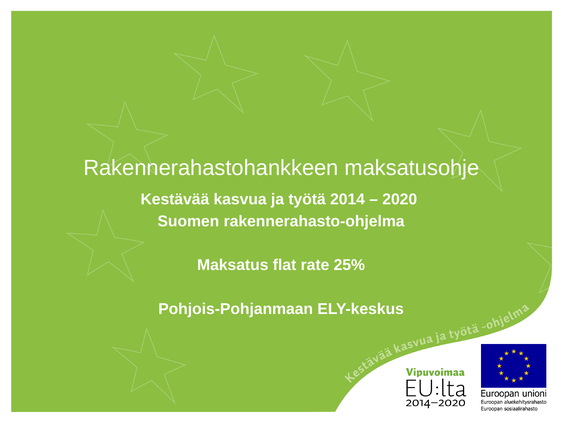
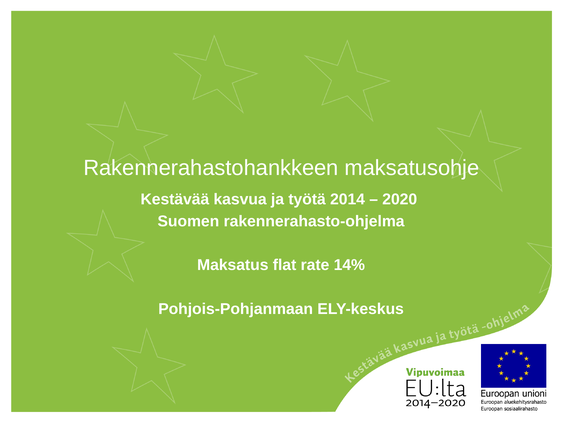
25%: 25% -> 14% (349, 265)
